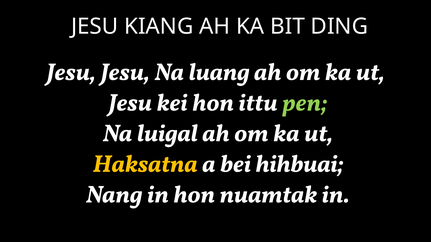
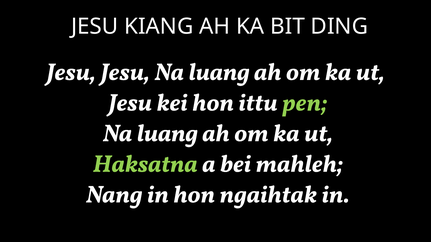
luigal: luigal -> luang (167, 133)
Haksatna colour: yellow -> light green (145, 164)
hihbuai: hihbuai -> mahleh (299, 164)
nuamtak: nuamtak -> ngaihtak (268, 195)
